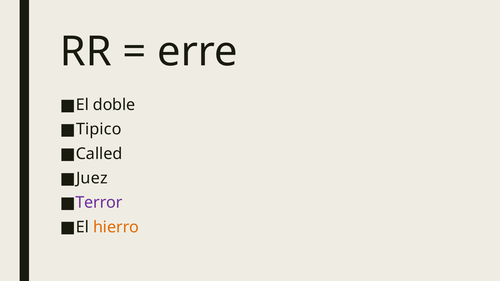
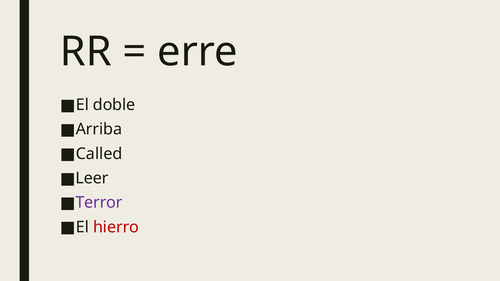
Tipico: Tipico -> Arriba (99, 129)
Juez: Juez -> Leer (92, 178)
hierro colour: orange -> red (116, 227)
